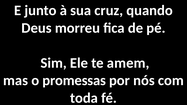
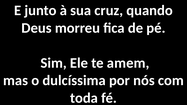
promessas: promessas -> dulcíssima (74, 81)
